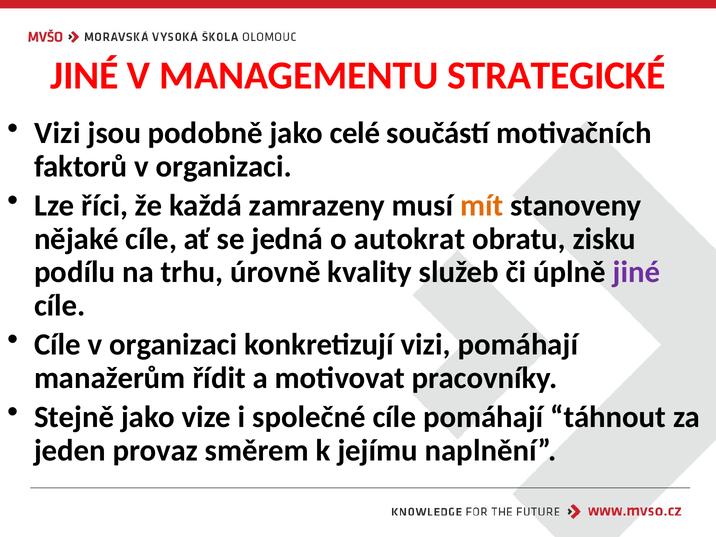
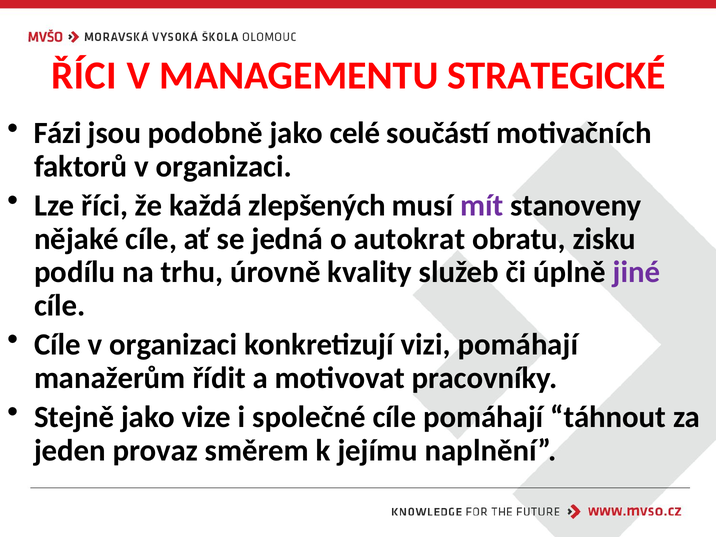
JINÉ: JINÉ -> ŘÍCI (84, 75)
Vizi: Vizi -> Fázi (58, 133)
zamrazeny: zamrazeny -> zlepšených (317, 206)
mít colour: orange -> purple (482, 206)
